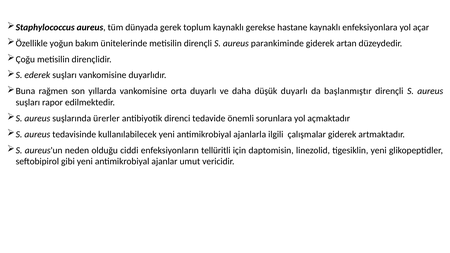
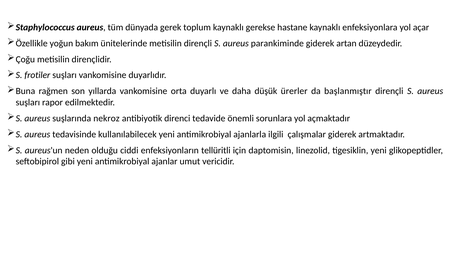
ederek: ederek -> frotiler (37, 75)
düşük duyarlı: duyarlı -> ürerler (294, 91)
ürerler: ürerler -> nekroz (106, 118)
